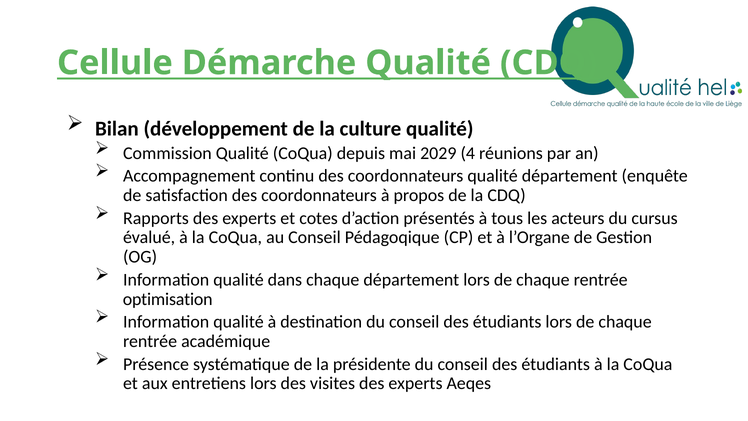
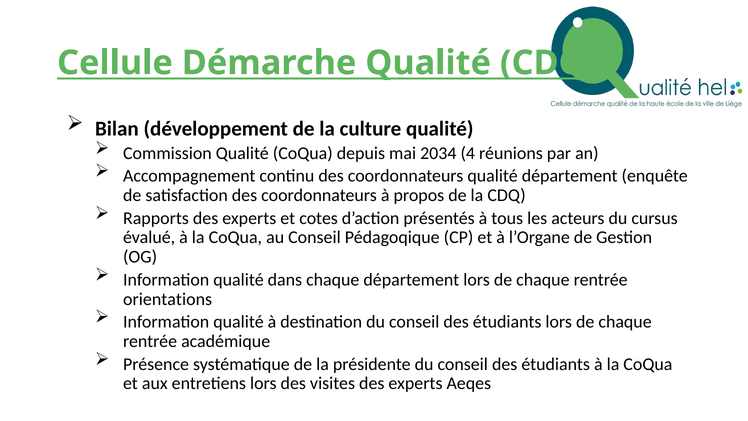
2029: 2029 -> 2034 (438, 153)
optimisation: optimisation -> orientations (168, 299)
